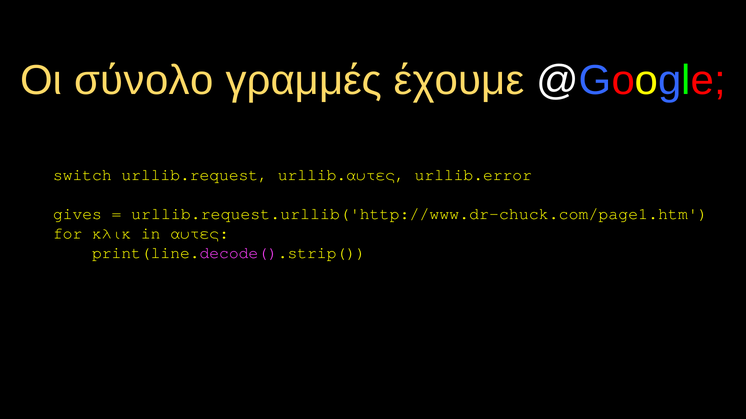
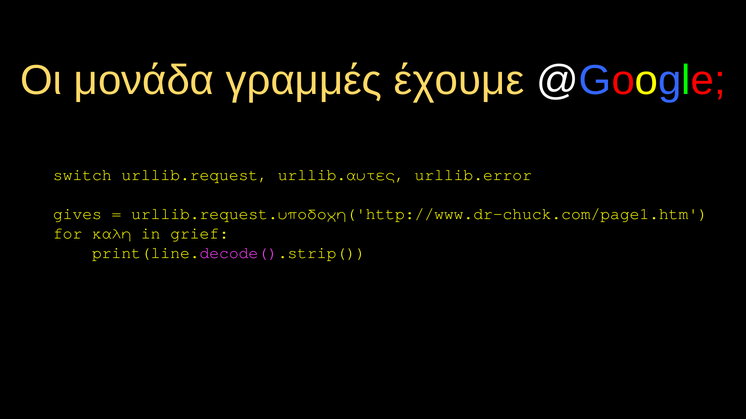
σύνολο: σύνολο -> μονάδα (144, 81)
urllib.request.urllib('http://www.dr-chuck.com/page1.htm: urllib.request.urllib('http://www.dr-chuck.com/page1.htm -> urllib.request.υποδοχή('http://www.dr-chuck.com/page1.htm (420, 214)
κλικ: κλικ -> καλή (112, 234)
αυτές: αυτές -> grief (200, 234)
